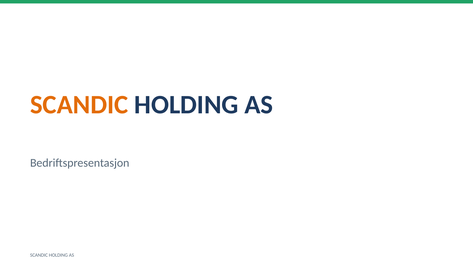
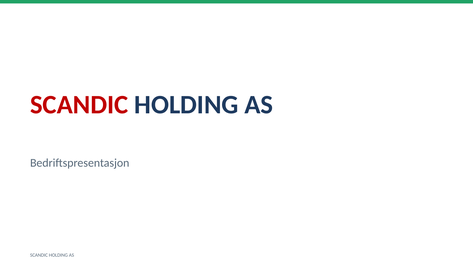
SCANDIC colour: orange -> red (79, 105)
